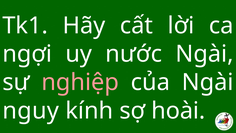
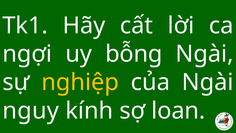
nước: nước -> bỗng (134, 54)
nghiệp colour: pink -> yellow (80, 82)
hoài: hoài -> loan (178, 111)
